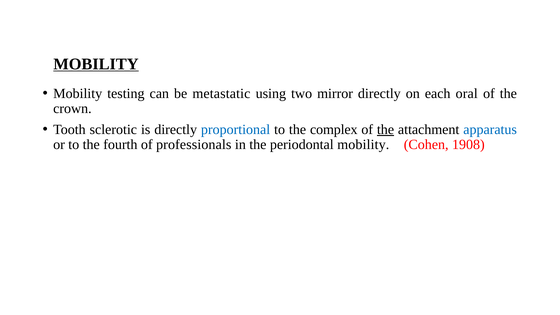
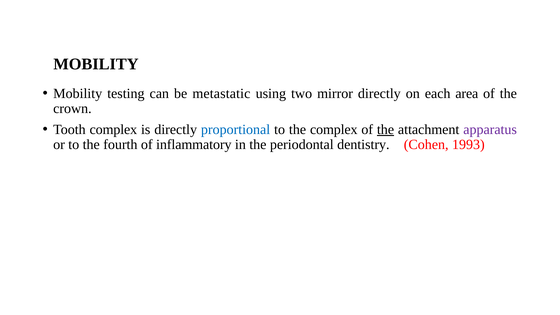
MOBILITY underline: present -> none (96, 64)
oral: oral -> area (467, 93)
Tooth sclerotic: sclerotic -> complex (113, 129)
apparatus colour: blue -> purple (490, 129)
professionals: professionals -> inflammatory (194, 145)
periodontal mobility: mobility -> dentistry (363, 145)
1908: 1908 -> 1993 (468, 145)
